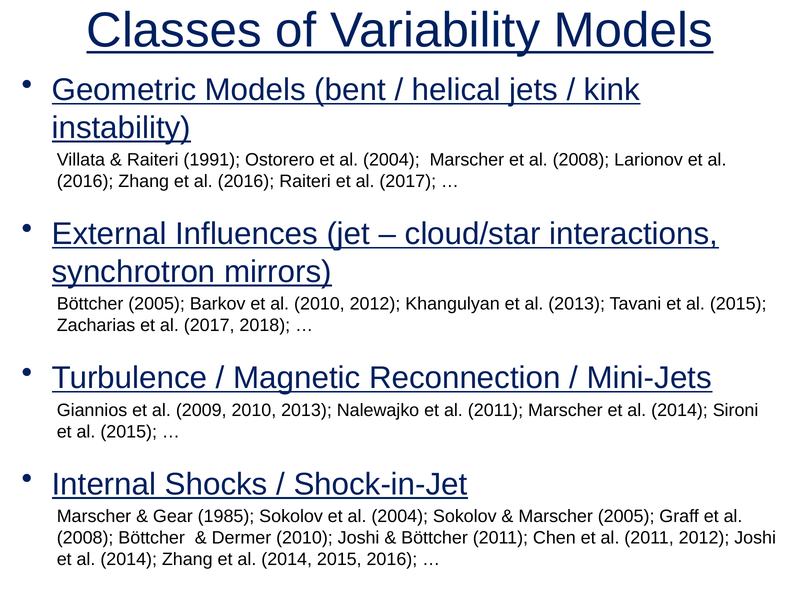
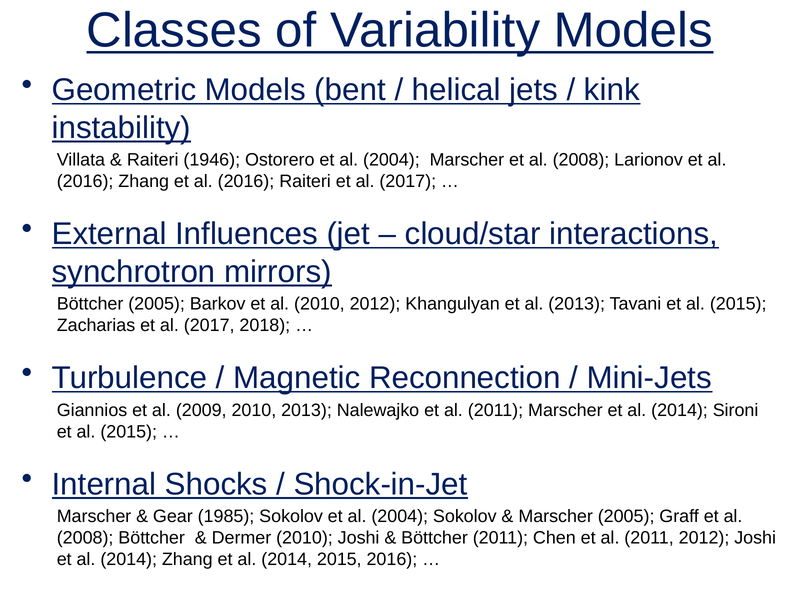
1991: 1991 -> 1946 (212, 160)
